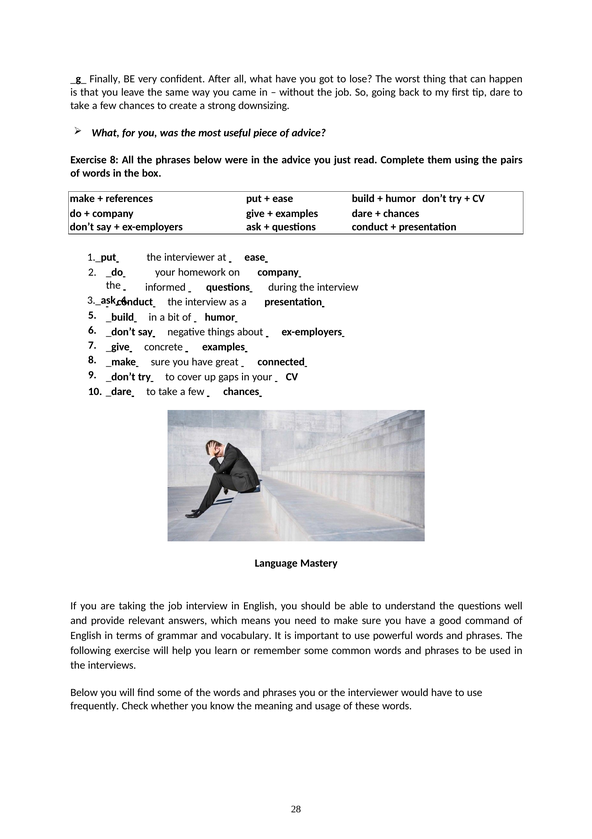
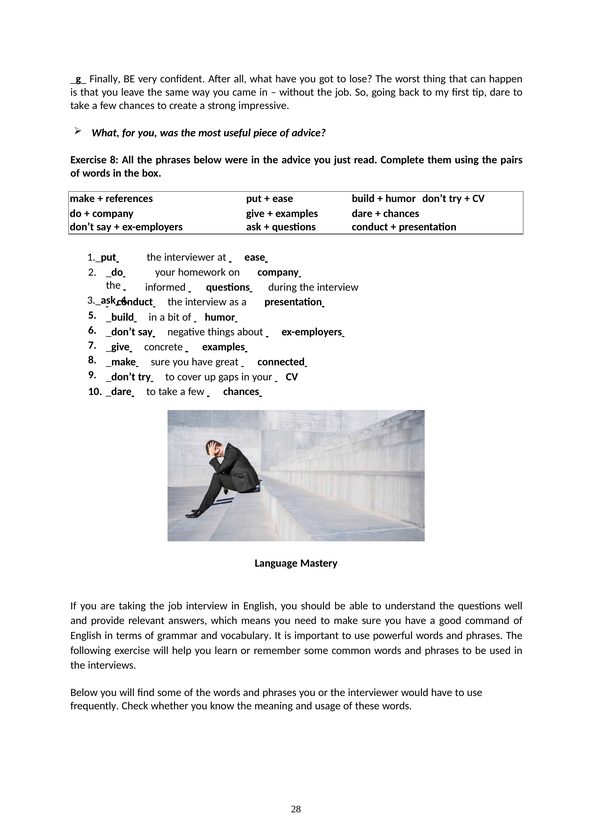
downsizing: downsizing -> impressive (264, 105)
